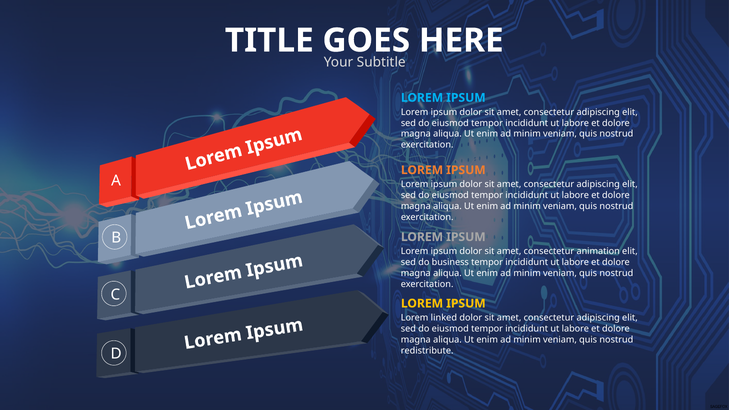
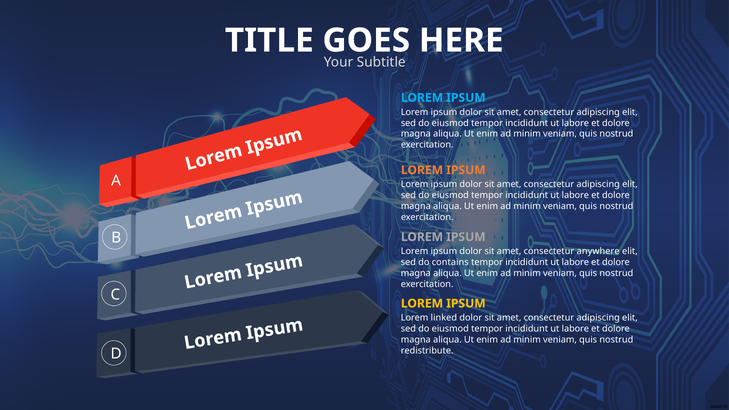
animation: animation -> anywhere (598, 251)
business: business -> contains (450, 262)
